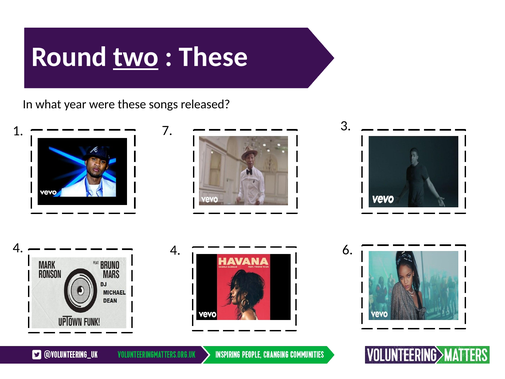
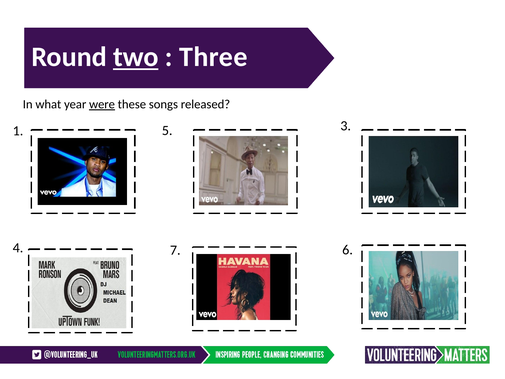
These: These -> Three (213, 57)
were underline: none -> present (102, 104)
7: 7 -> 5 (167, 131)
4 4: 4 -> 7 (175, 250)
